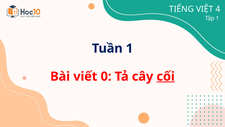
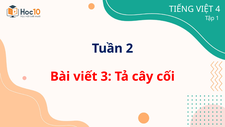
Tuần 1: 1 -> 2 (129, 48)
0: 0 -> 3 (106, 76)
cối underline: present -> none (166, 76)
